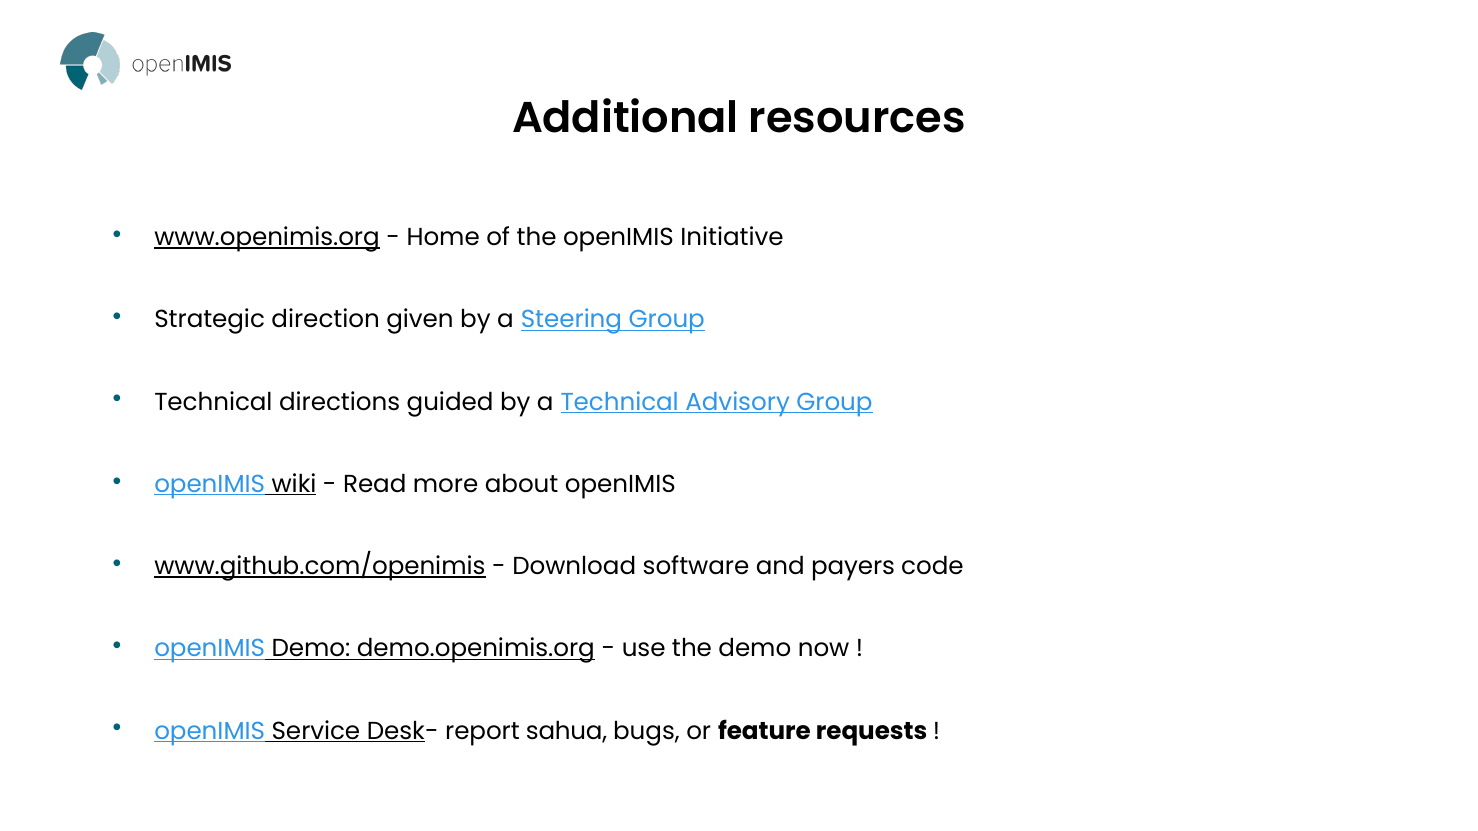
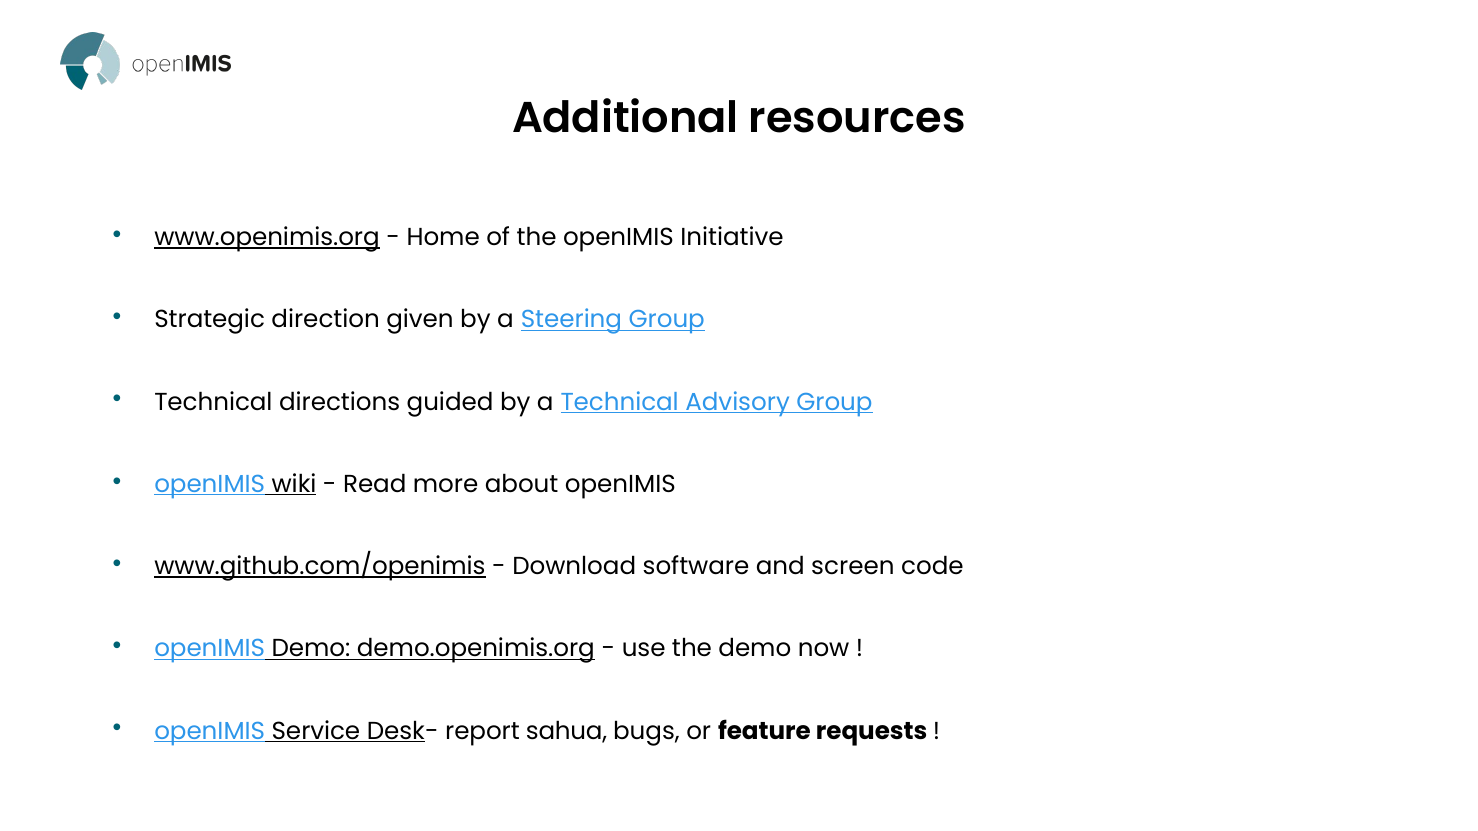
payers: payers -> screen (853, 567)
